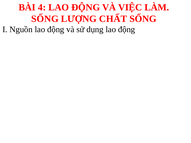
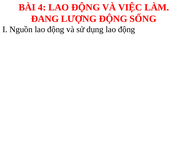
SỐNG: SỐNG -> ĐANG (45, 19)
LƯỢNG CHẤT: CHẤT -> ĐỘNG (113, 19)
